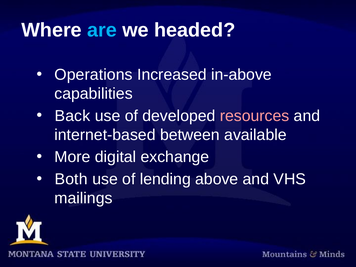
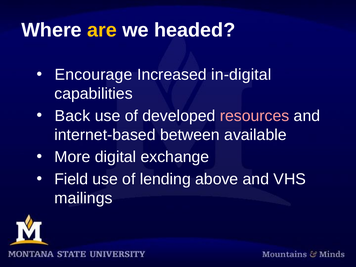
are colour: light blue -> yellow (102, 30)
Operations: Operations -> Encourage (94, 75)
in-above: in-above -> in-digital (241, 75)
Both: Both -> Field (71, 179)
